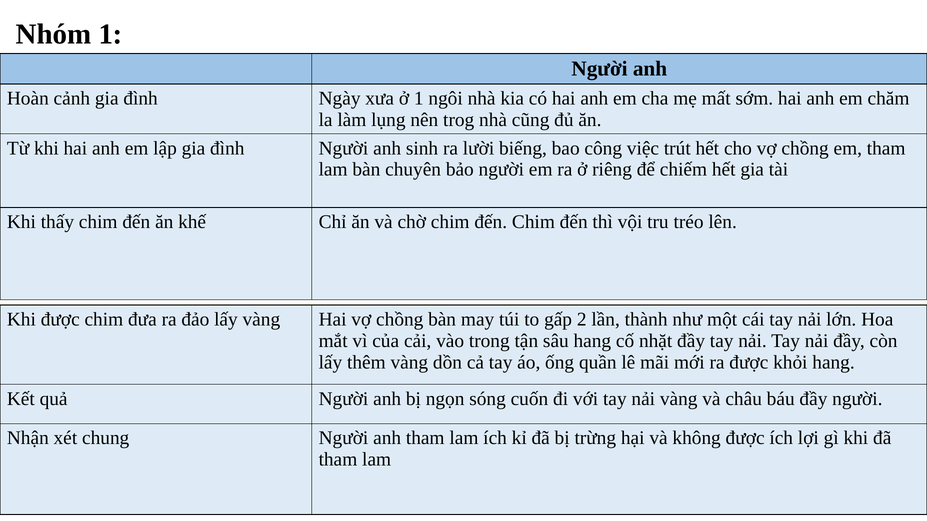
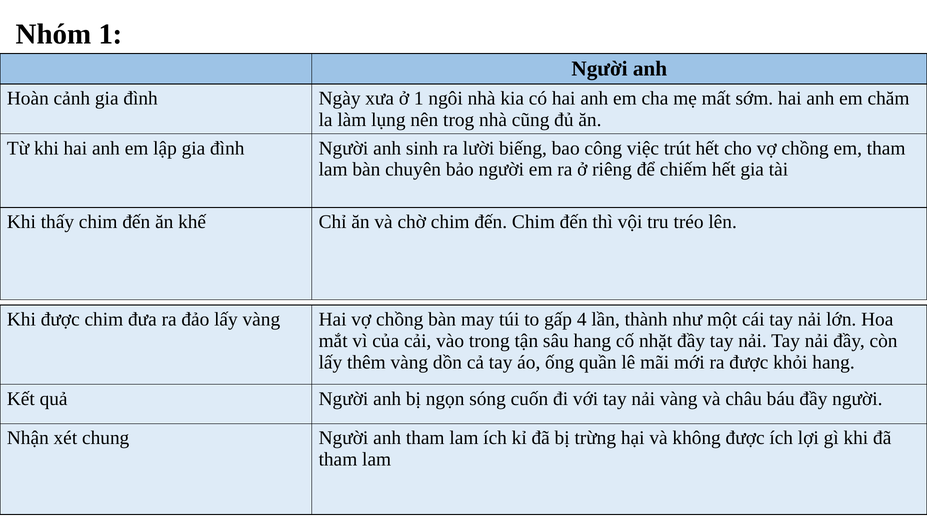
2: 2 -> 4 (582, 320)
